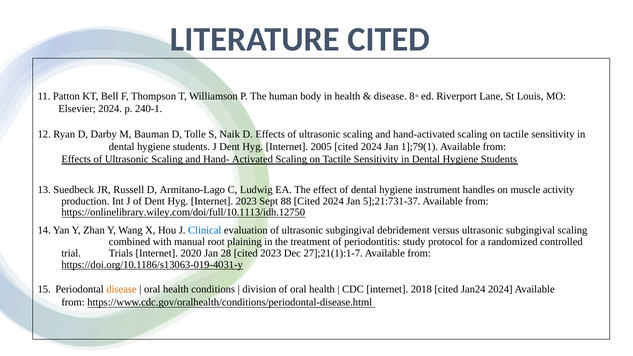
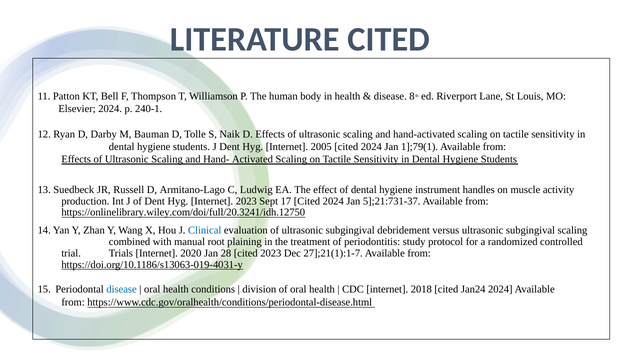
88: 88 -> 17 (286, 201)
https://onlinelibrary.wiley.com/doi/full/10.1113/idh.12750: https://onlinelibrary.wiley.com/doi/full/10.1113/idh.12750 -> https://onlinelibrary.wiley.com/doi/full/20.3241/idh.12750 (183, 213)
disease colour: orange -> blue (122, 289)
